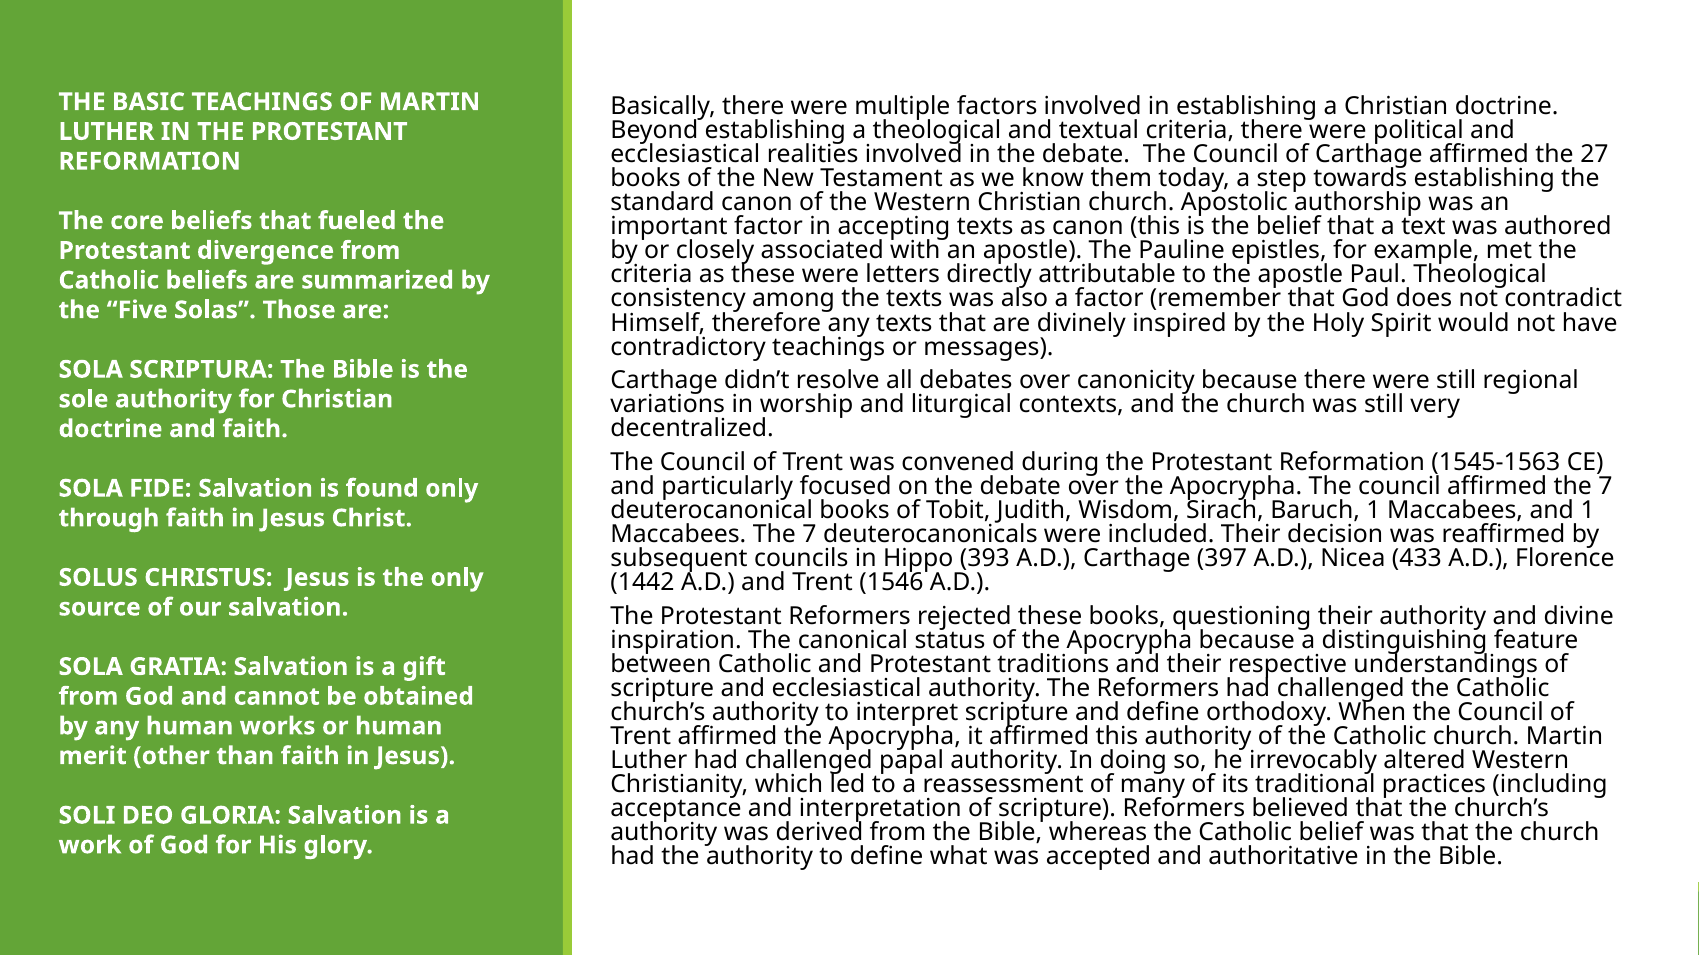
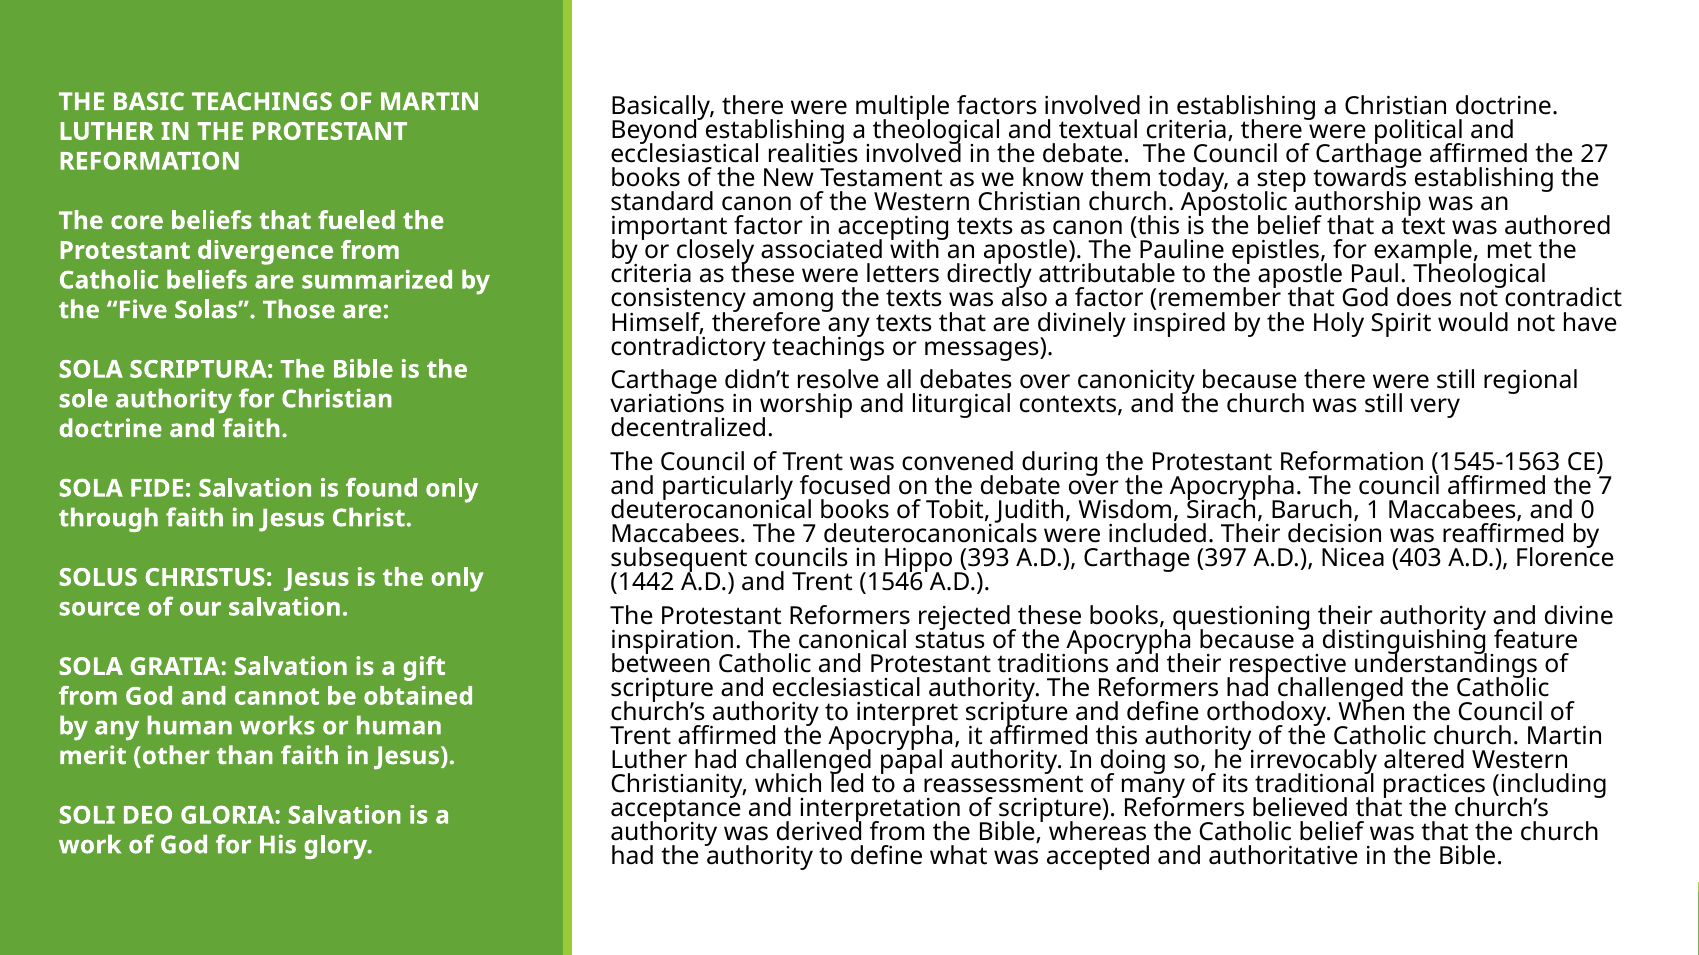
and 1: 1 -> 0 (1588, 511)
433: 433 -> 403 (1417, 559)
